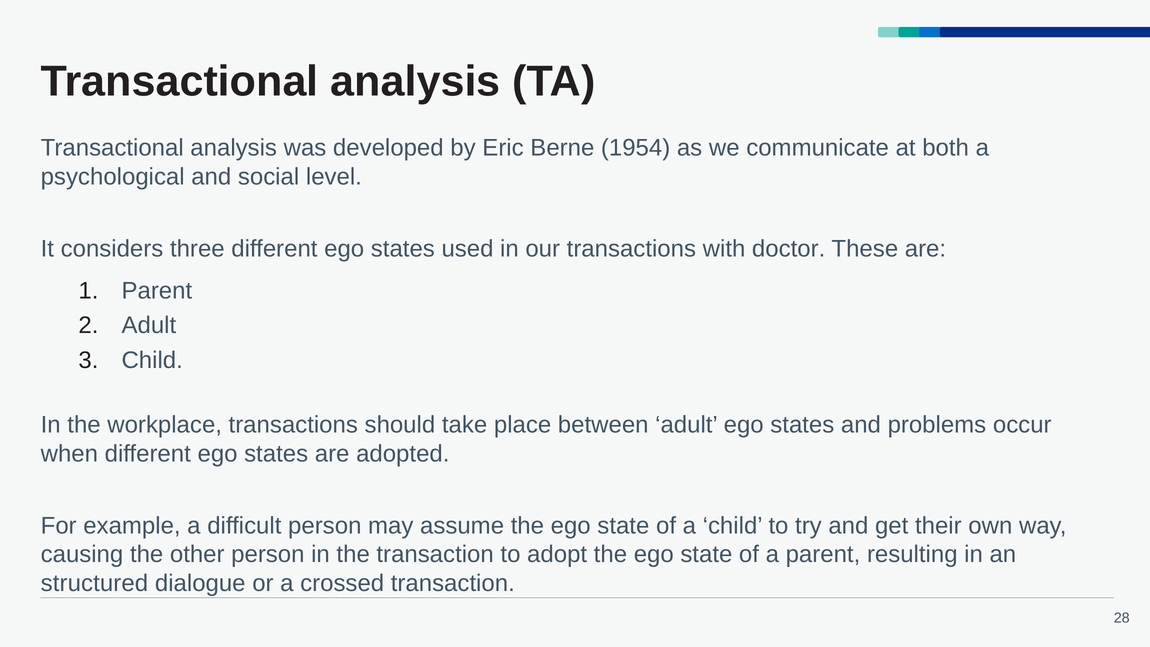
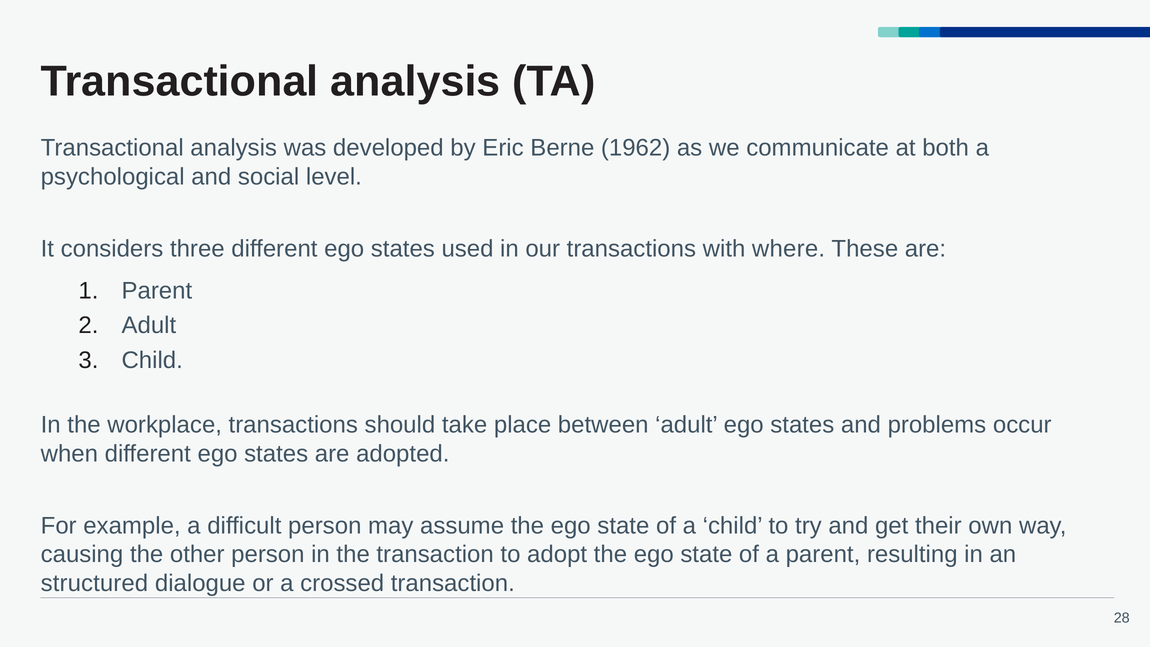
1954: 1954 -> 1962 (636, 148)
doctor: doctor -> where (789, 249)
